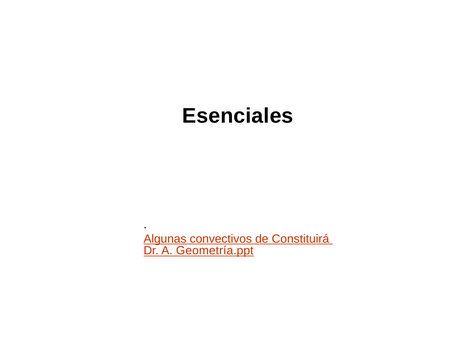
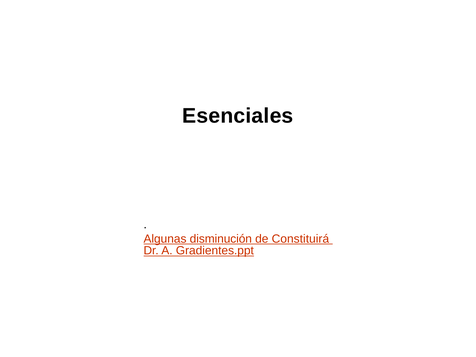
convectivos: convectivos -> disminución (221, 239)
Geometría.ppt: Geometría.ppt -> Gradientes.ppt (215, 251)
